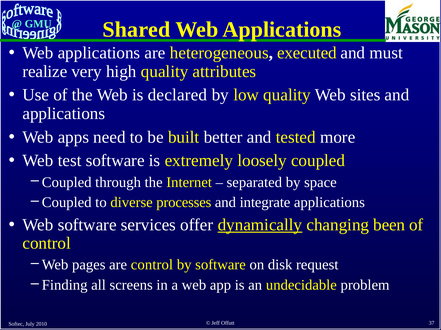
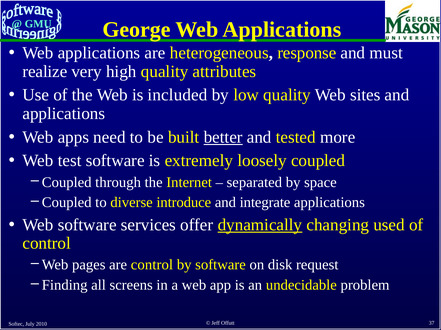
Shared: Shared -> George (137, 29)
executed: executed -> response (307, 53)
declared: declared -> included (178, 95)
better underline: none -> present (223, 137)
processes: processes -> introduce (184, 203)
been: been -> used (389, 225)
